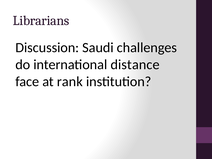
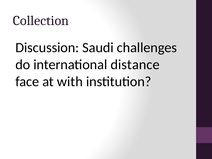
Librarians: Librarians -> Collection (41, 21)
rank: rank -> with (70, 82)
